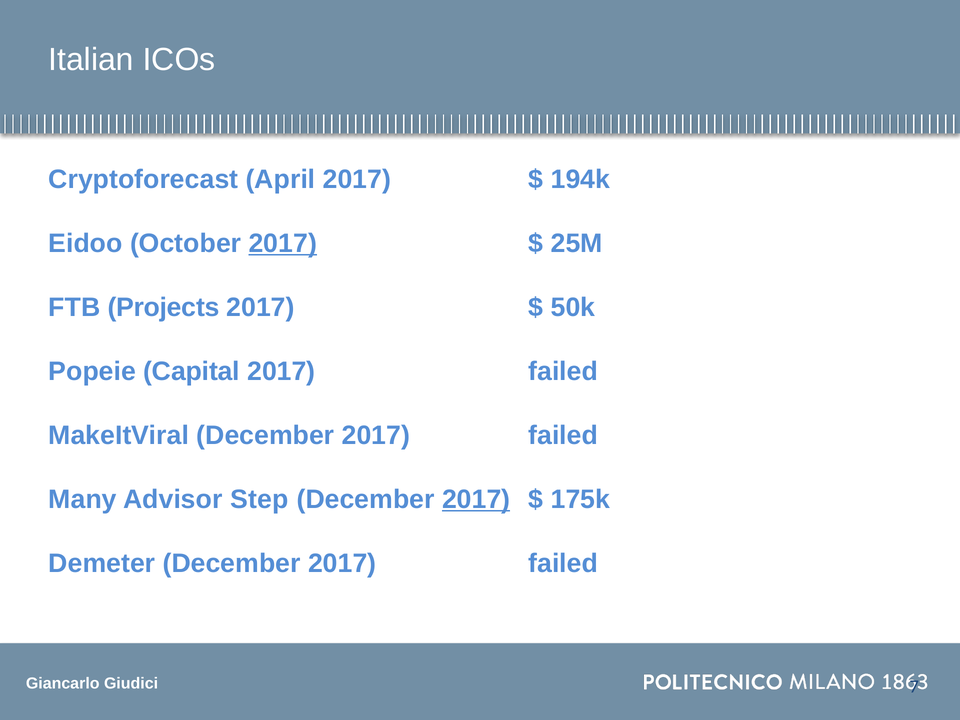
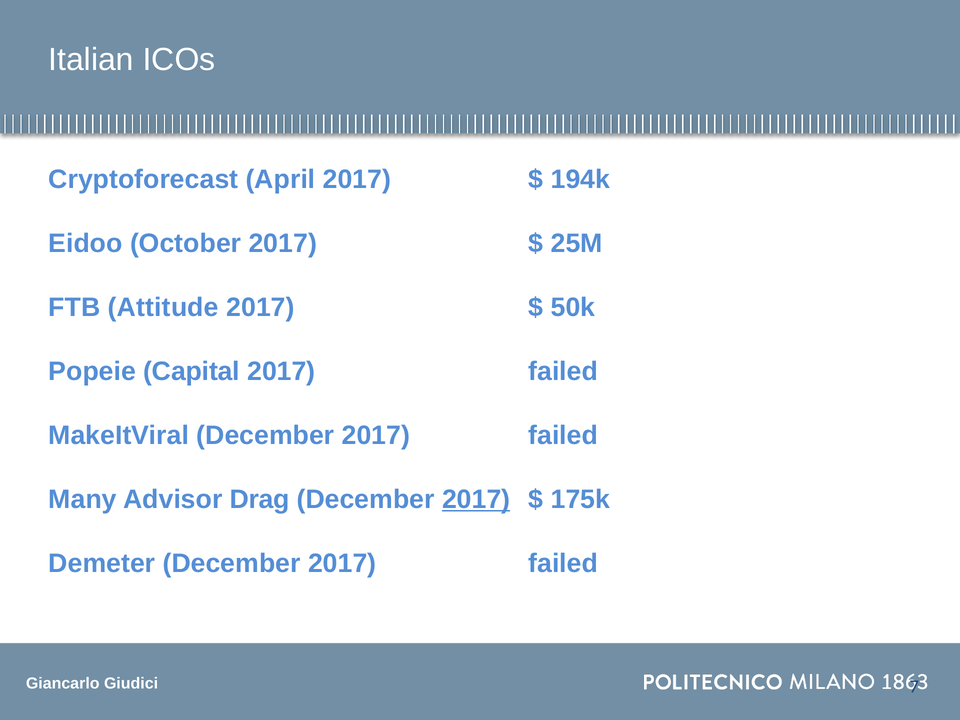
2017 underline: present -> none (283, 243)
Projects: Projects -> Attitude (163, 307)
Step: Step -> Drag (260, 499)
